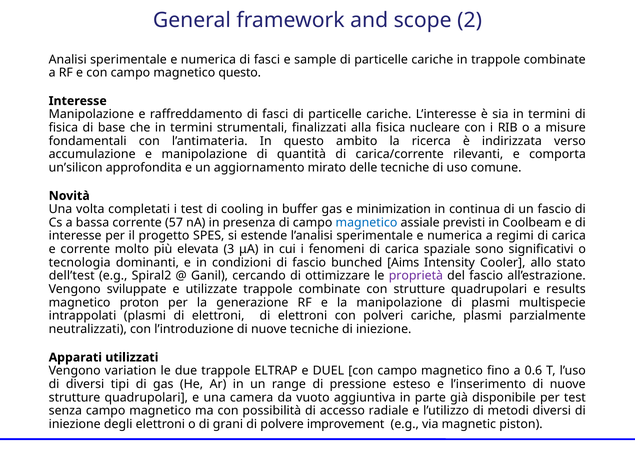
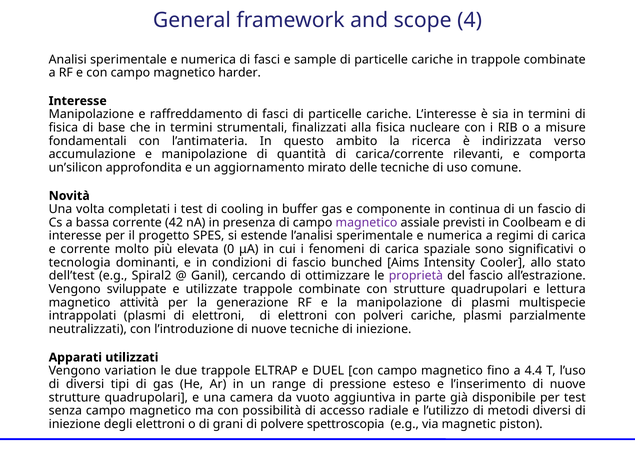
2: 2 -> 4 (470, 20)
magnetico questo: questo -> harder (240, 73)
minimization: minimization -> componente (394, 209)
57: 57 -> 42 (174, 223)
magnetico colour: blue -> purple (366, 223)
3: 3 -> 0 (229, 249)
results: results -> lettura (566, 289)
proton: proton -> attività (139, 303)
0.6: 0.6 -> 4.4 (533, 371)
improvement: improvement -> spettroscopia (346, 424)
